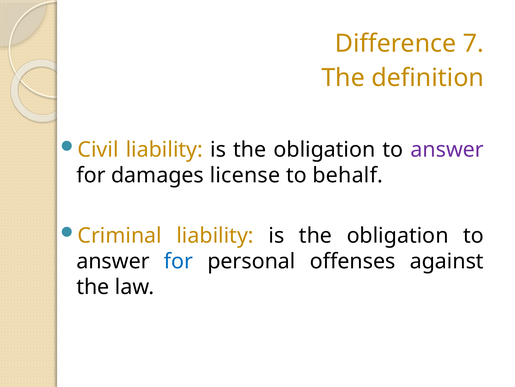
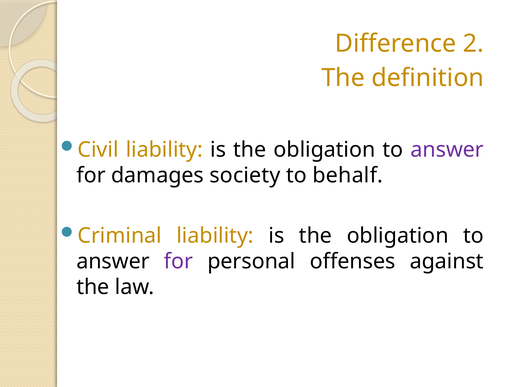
7: 7 -> 2 (473, 43)
license: license -> society (245, 175)
for colour: blue -> purple (179, 261)
